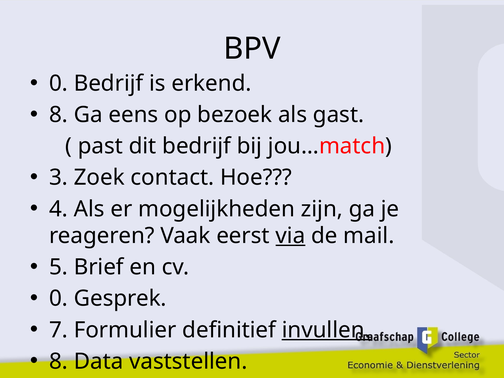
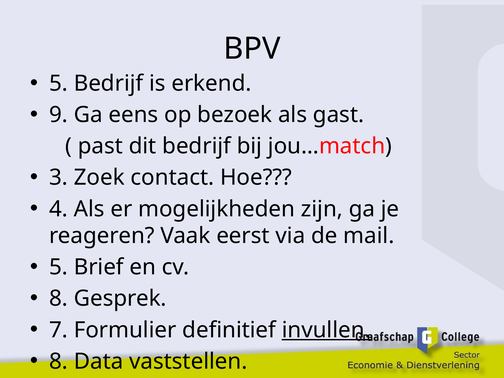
0: 0 -> 5 (59, 83)
8: 8 -> 9 (59, 115)
via underline: present -> none (290, 236)
0: 0 -> 8 (59, 299)
